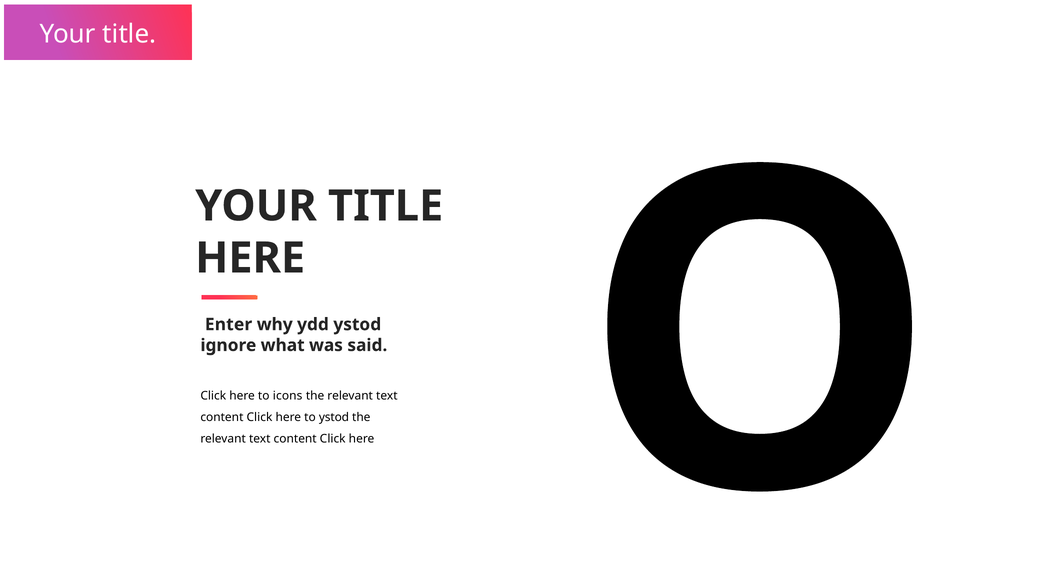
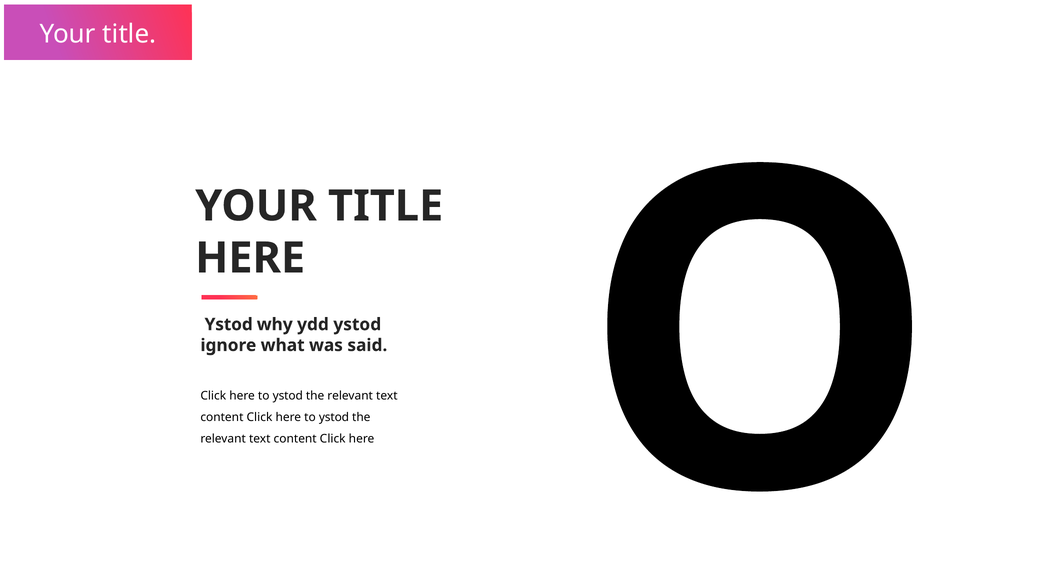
Enter: Enter -> Ystod (229, 324)
icons: icons -> ystod (288, 396)
